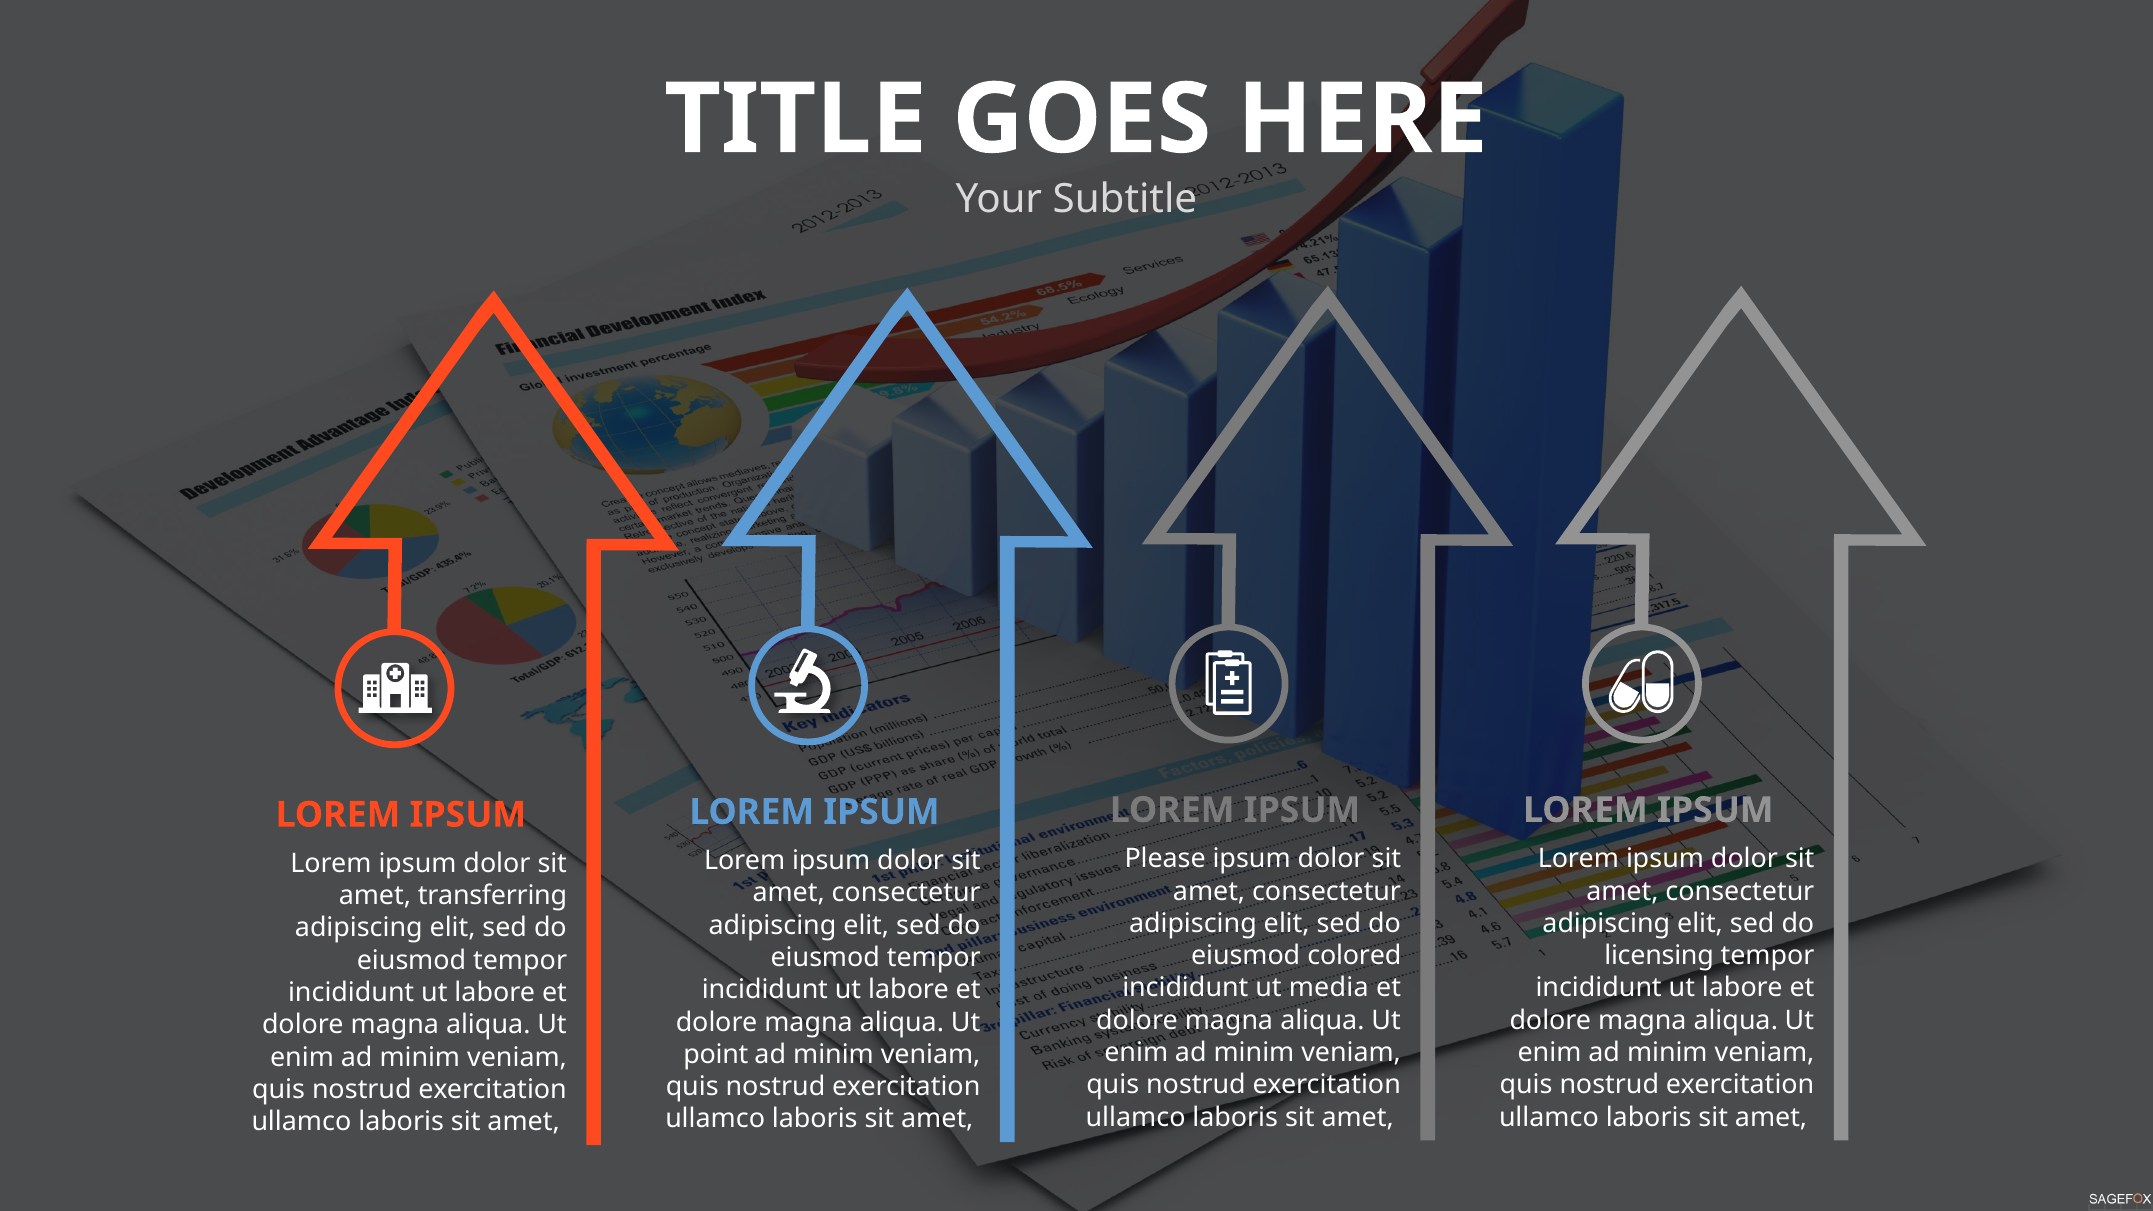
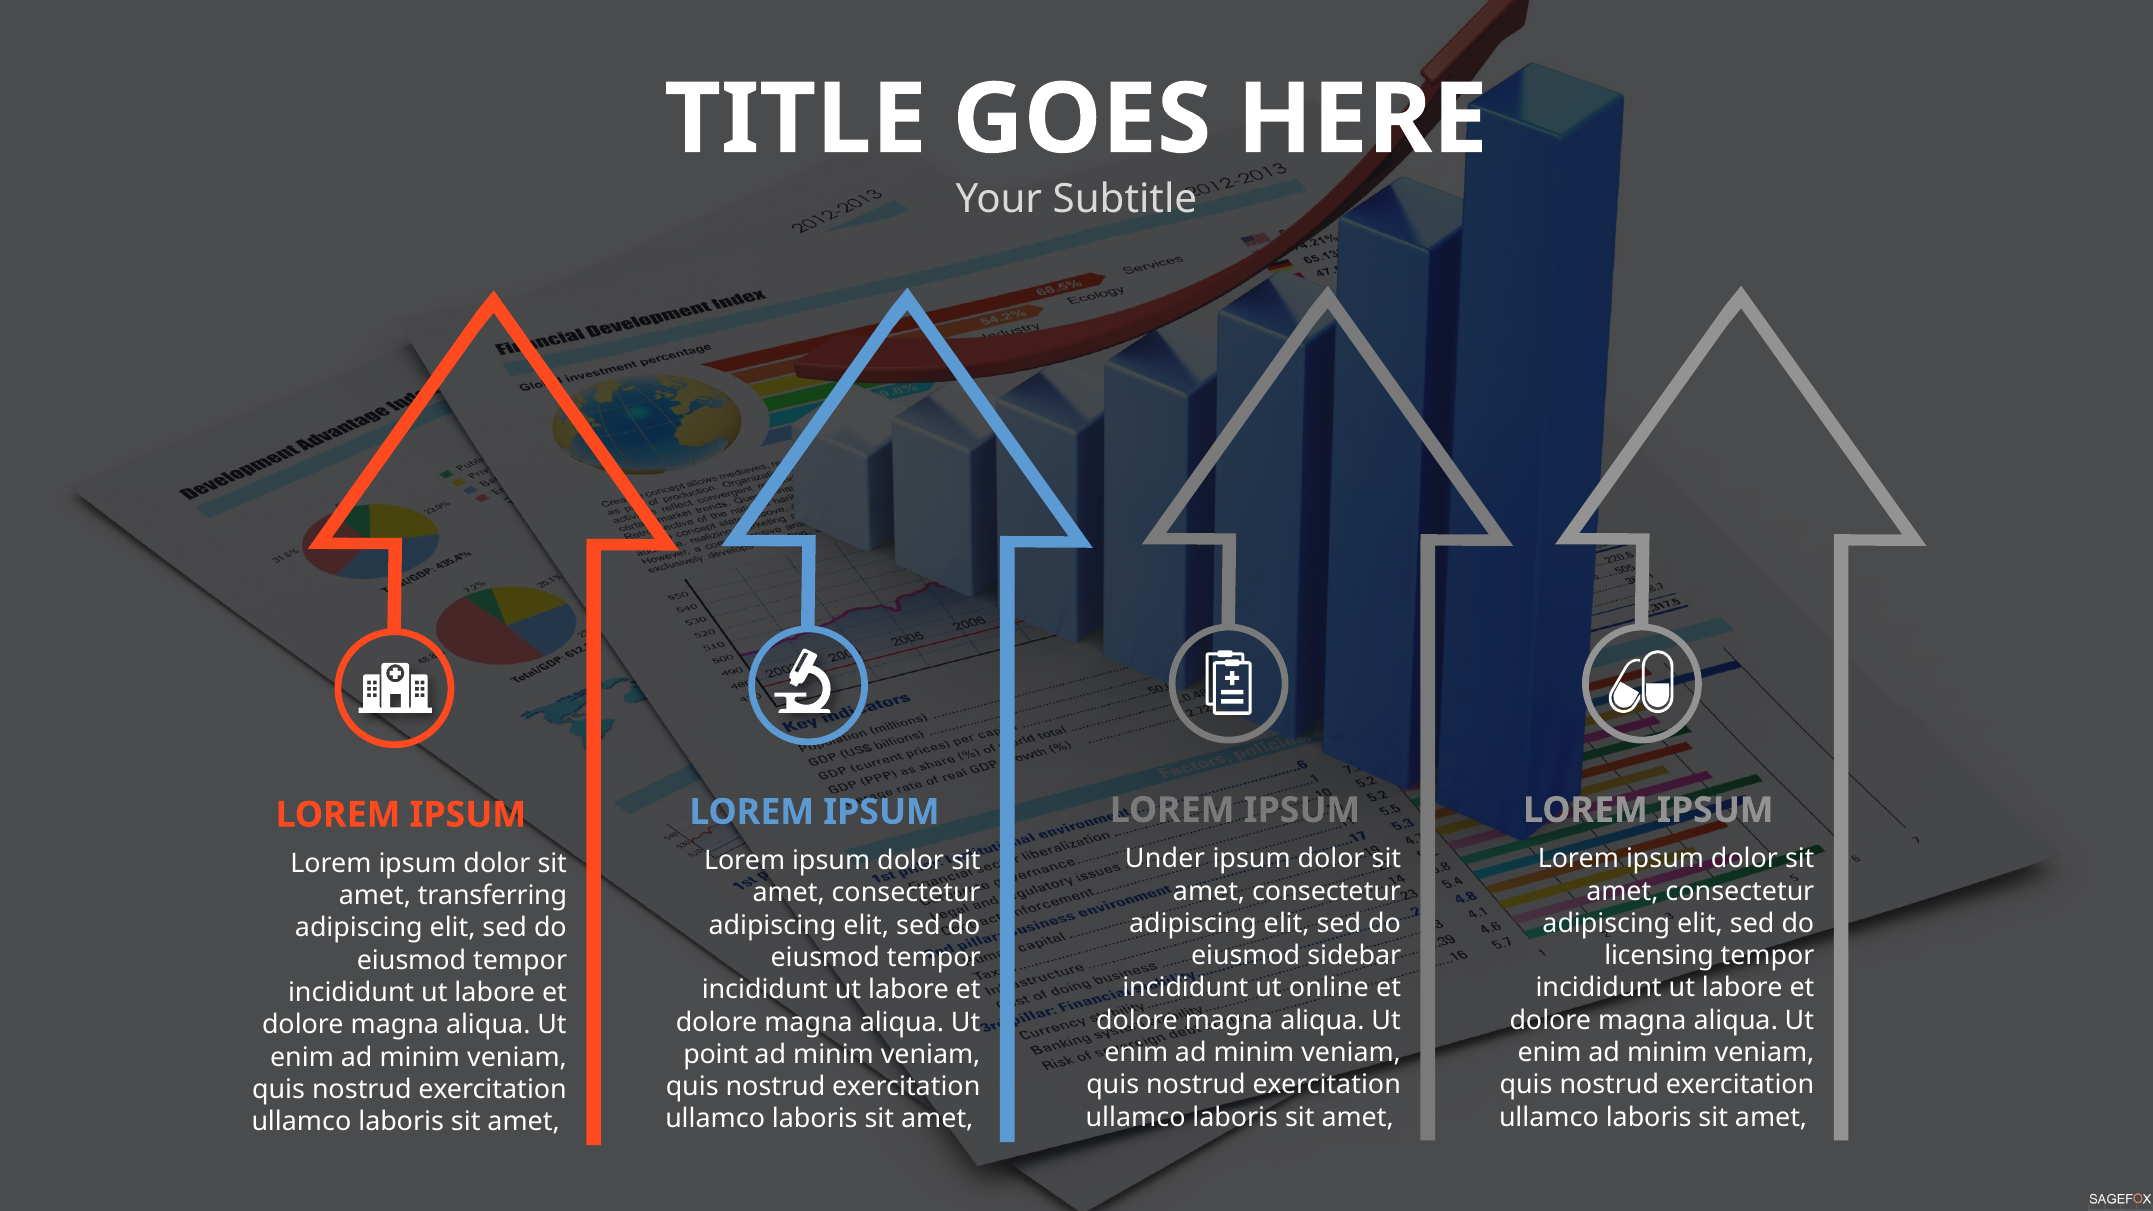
Please: Please -> Under (1165, 859)
colored: colored -> sidebar (1354, 956)
media: media -> online (1329, 988)
